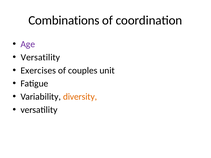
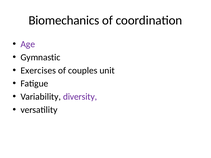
Combinations: Combinations -> Biomechanics (64, 20)
Versatility: Versatility -> Gymnastic (40, 57)
diversity colour: orange -> purple (80, 97)
